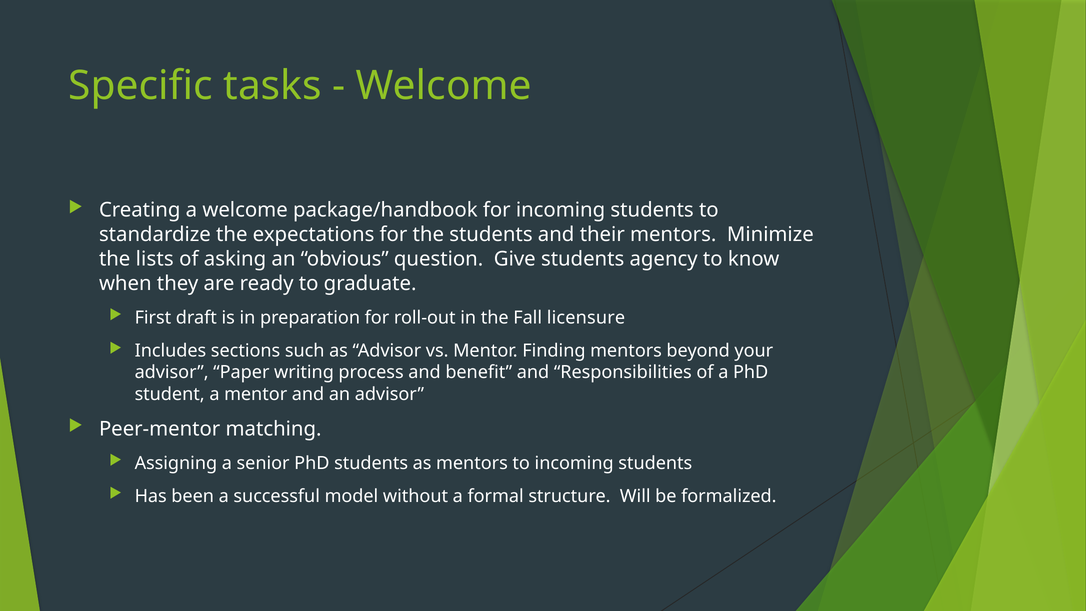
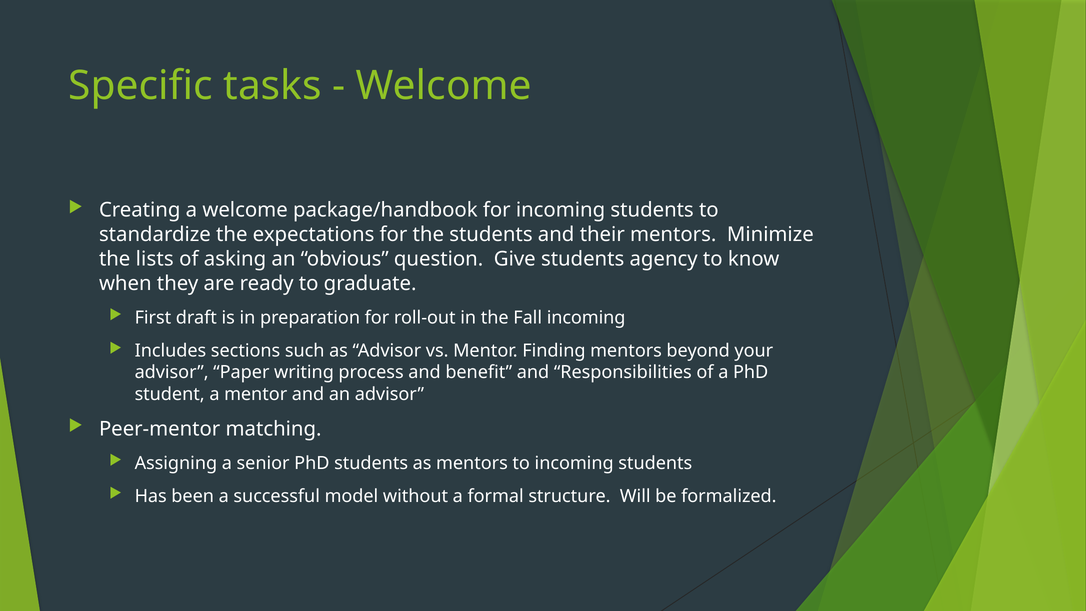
Fall licensure: licensure -> incoming (586, 318)
